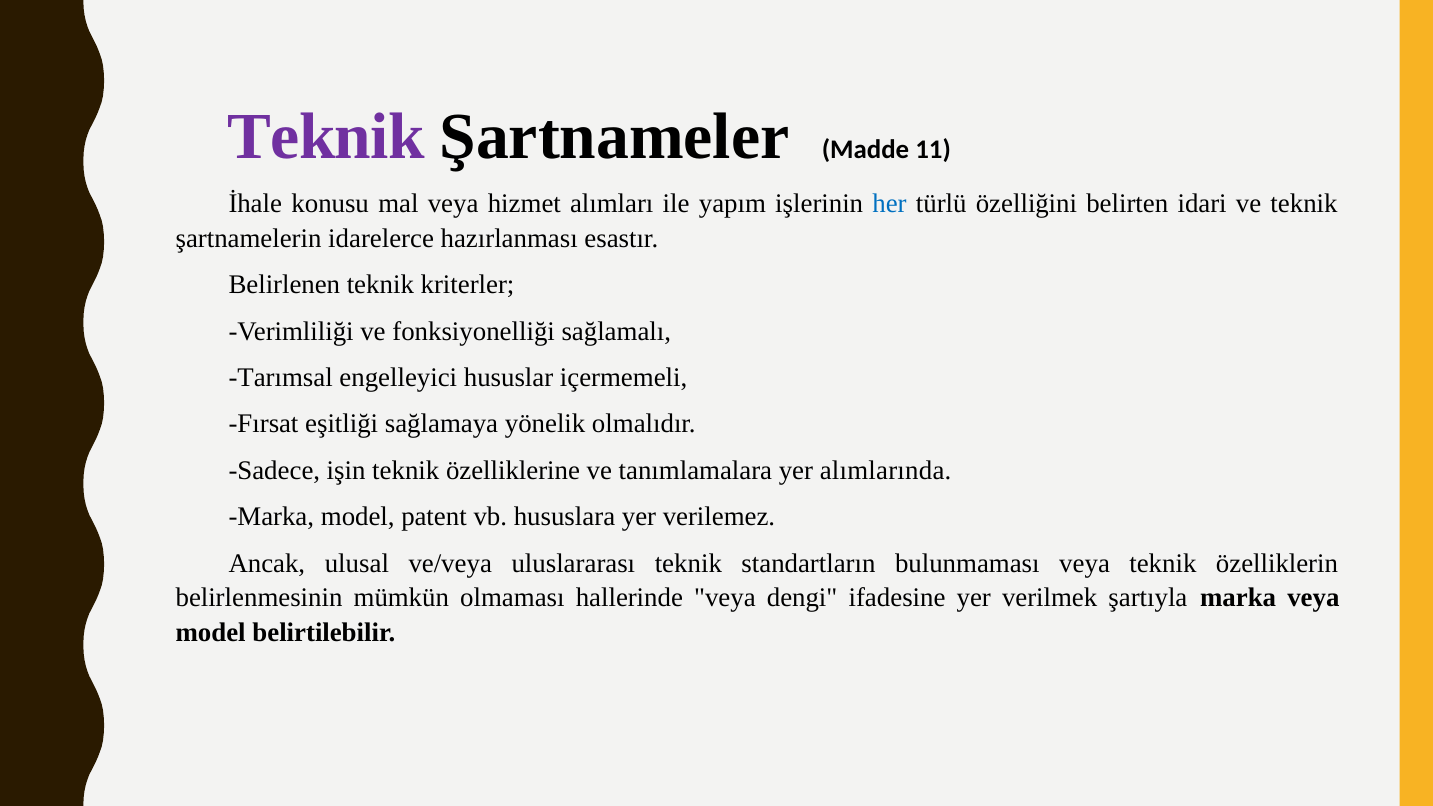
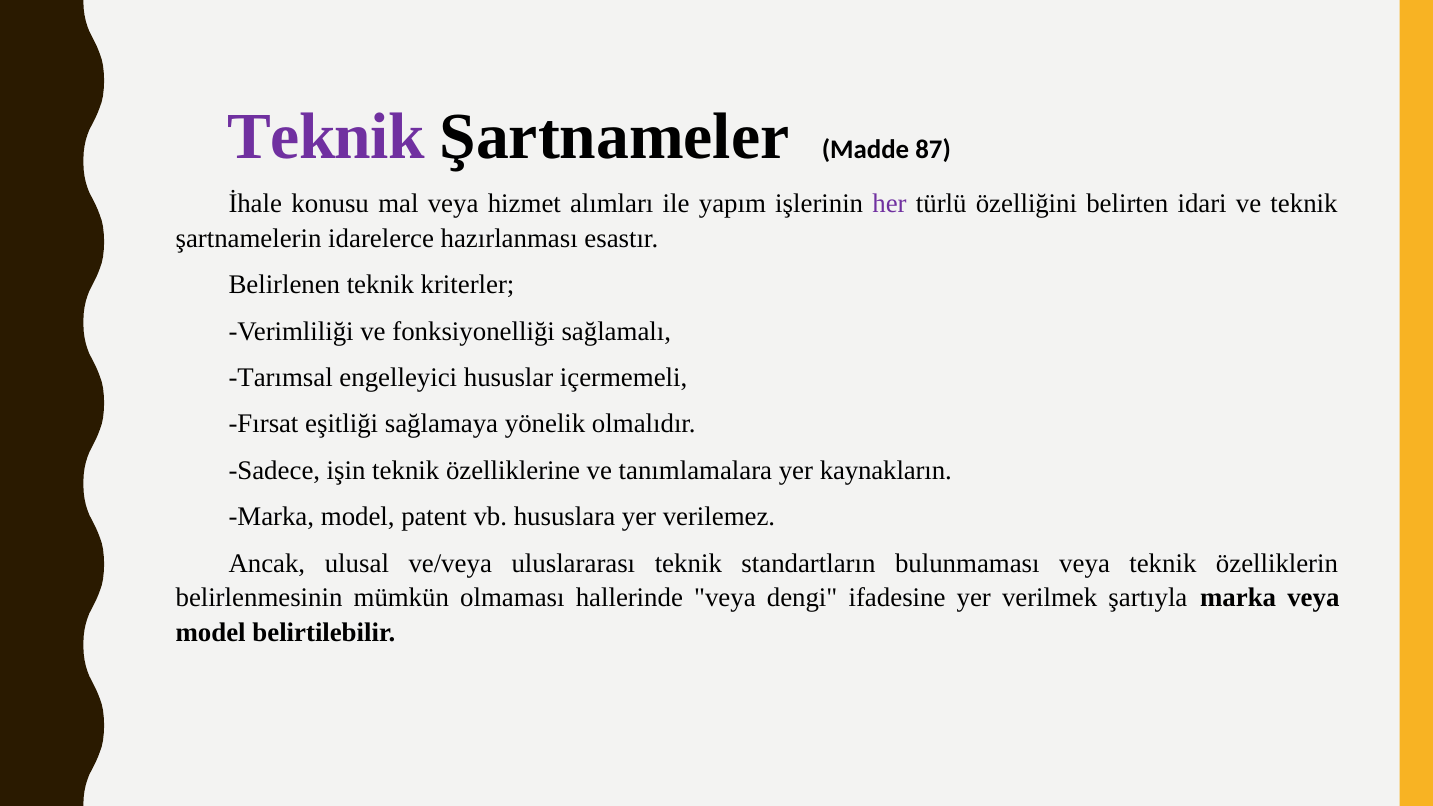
11: 11 -> 87 (933, 150)
her colour: blue -> purple (890, 204)
alımlarında: alımlarında -> kaynakların (886, 470)
